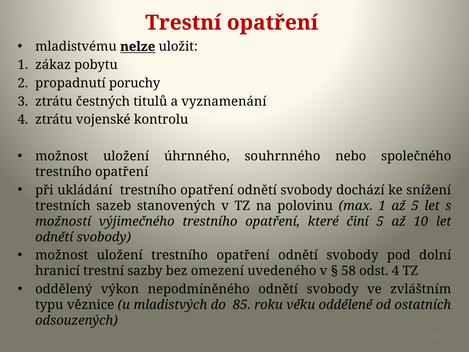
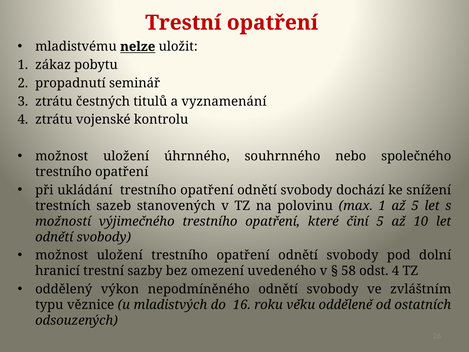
poruchy: poruchy -> seminář (135, 83)
85: 85 -> 16 (242, 305)
